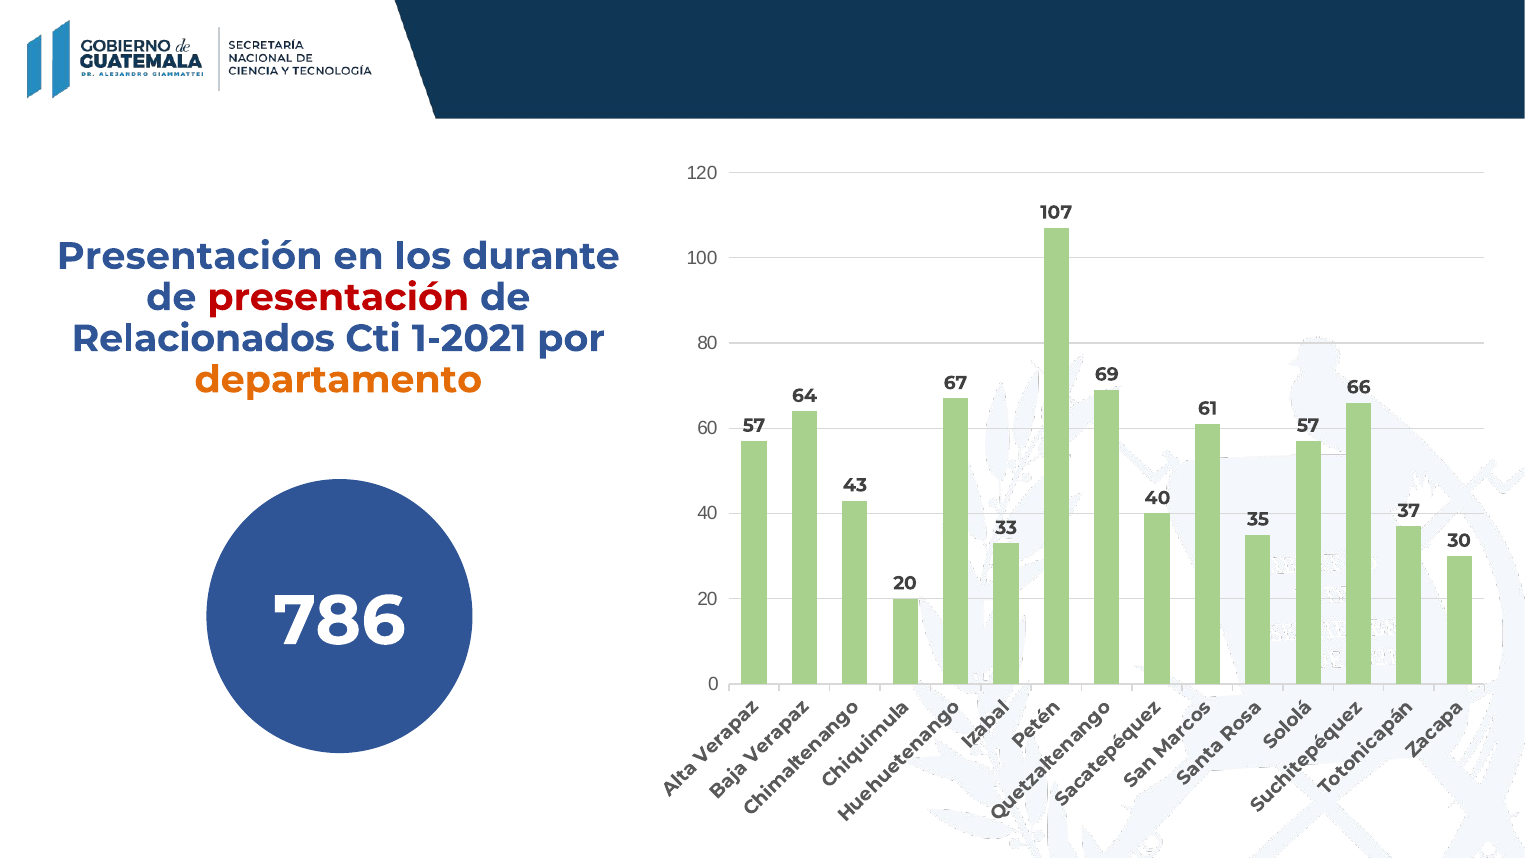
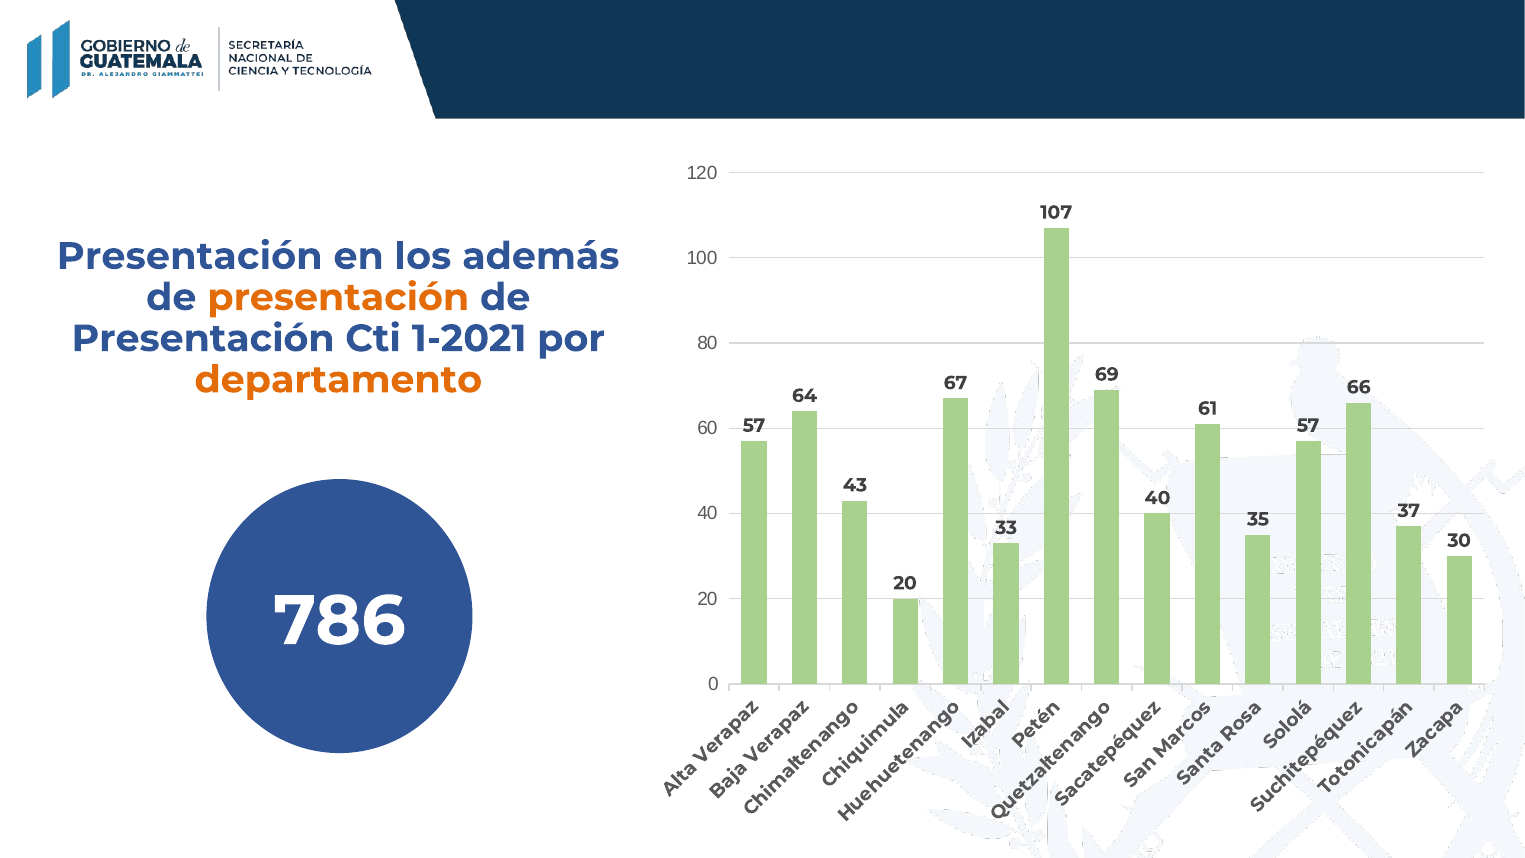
durante: durante -> además (541, 256)
presentación colour: red -> orange (338, 297)
Relacionados: Relacionados -> Presentación (203, 339)
